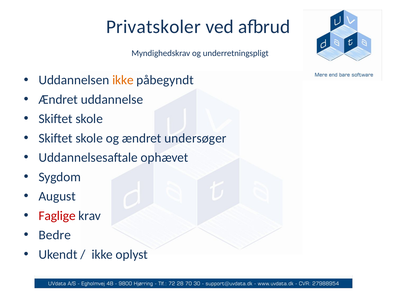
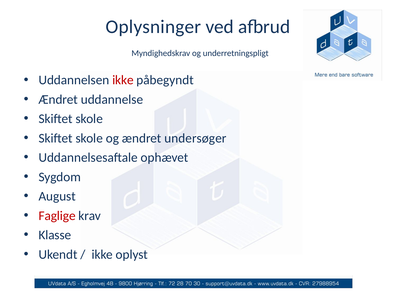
Privatskoler: Privatskoler -> Oplysninger (153, 27)
ikke colour: orange -> red (123, 80)
Bedre: Bedre -> Klasse (55, 235)
